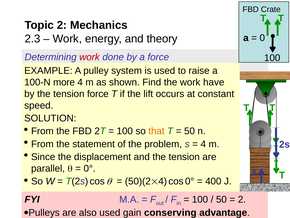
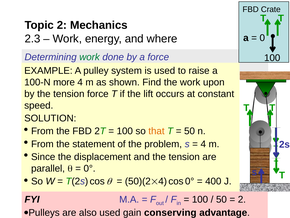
theory: theory -> where (162, 39)
work colour: red -> green (90, 57)
have: have -> upon (214, 82)
